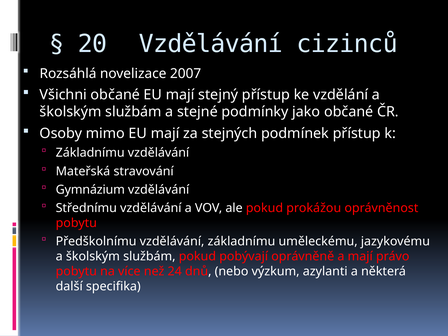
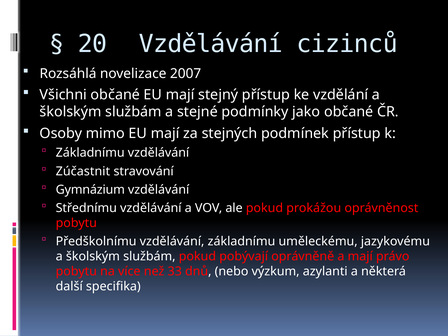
Mateřská: Mateřská -> Zúčastnit (83, 171)
24: 24 -> 33 (175, 271)
